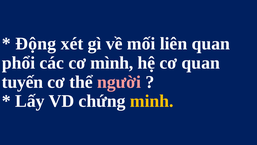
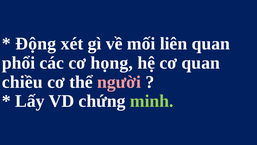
mình: mình -> họng (112, 63)
tuyến: tuyến -> chiều (22, 82)
minh colour: yellow -> light green (152, 101)
